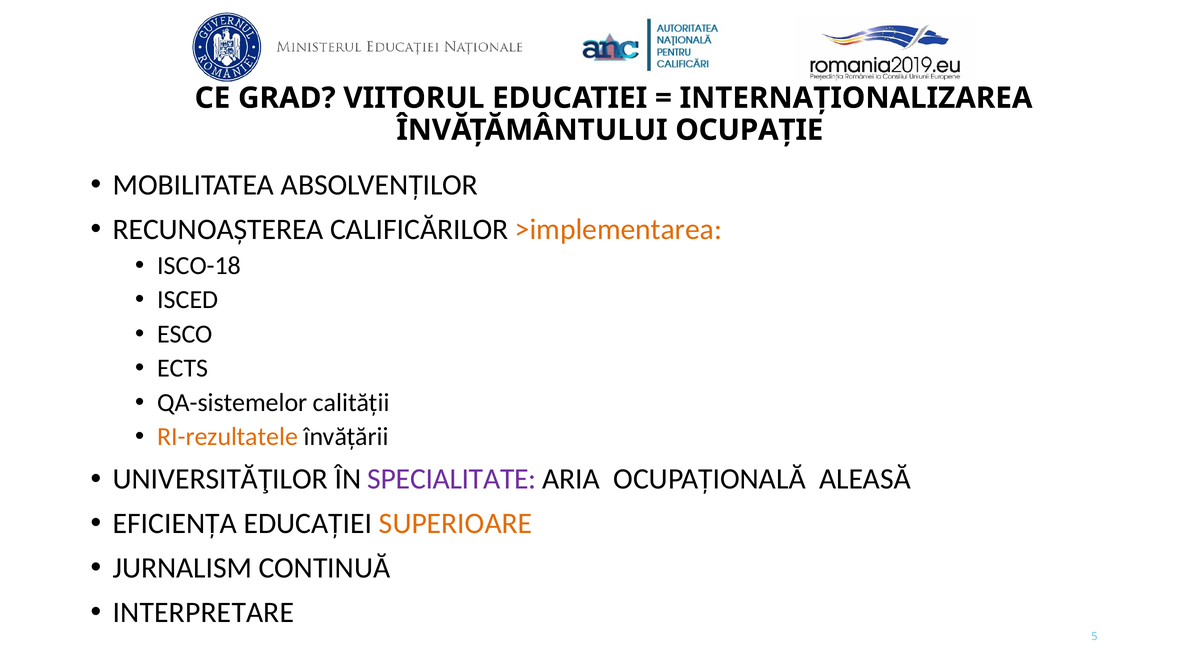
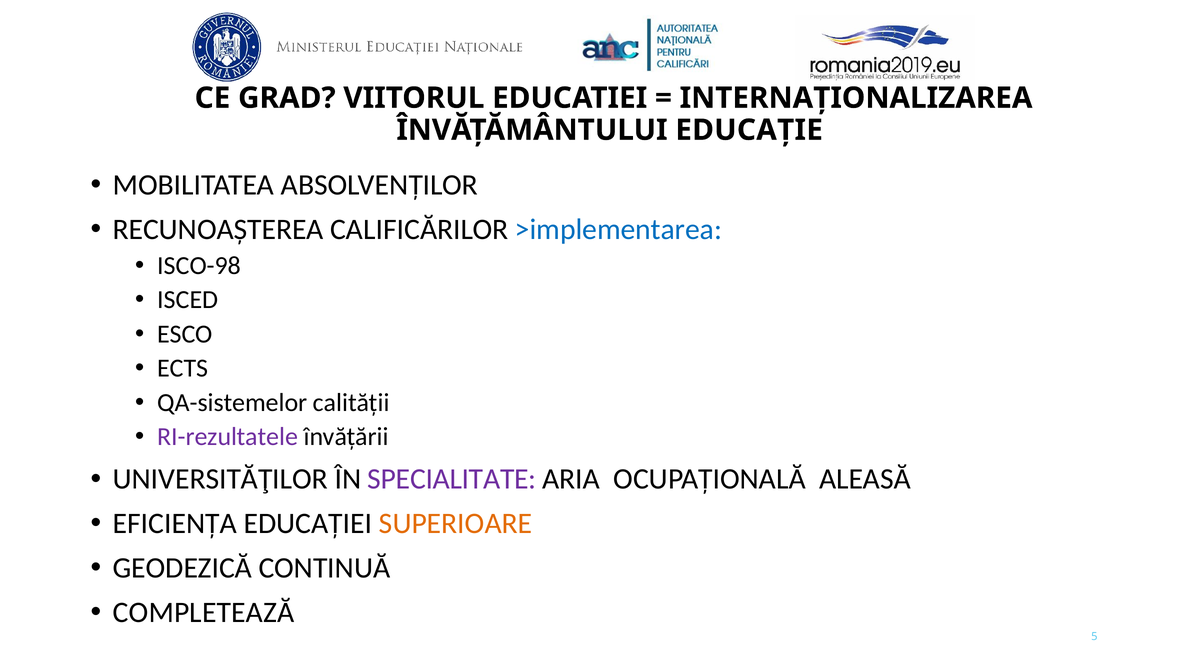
OCUPAȚIE: OCUPAȚIE -> EDUCAȚIE (749, 130)
>implementarea colour: orange -> blue (618, 230)
ISCO-18: ISCO-18 -> ISCO-98 (199, 266)
RI-rezultatele colour: orange -> purple (228, 437)
JURNALISM: JURNALISM -> GEODEZICĂ (182, 568)
INTERPRETARE: INTERPRETARE -> COMPLETEAZĂ (204, 613)
